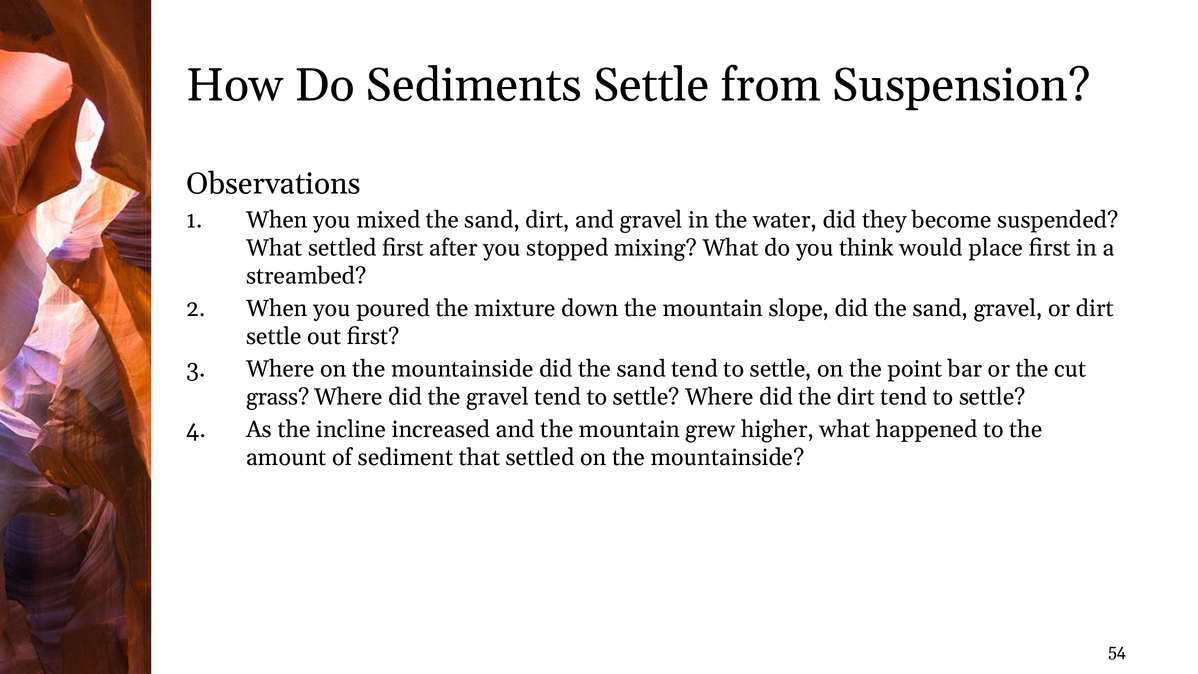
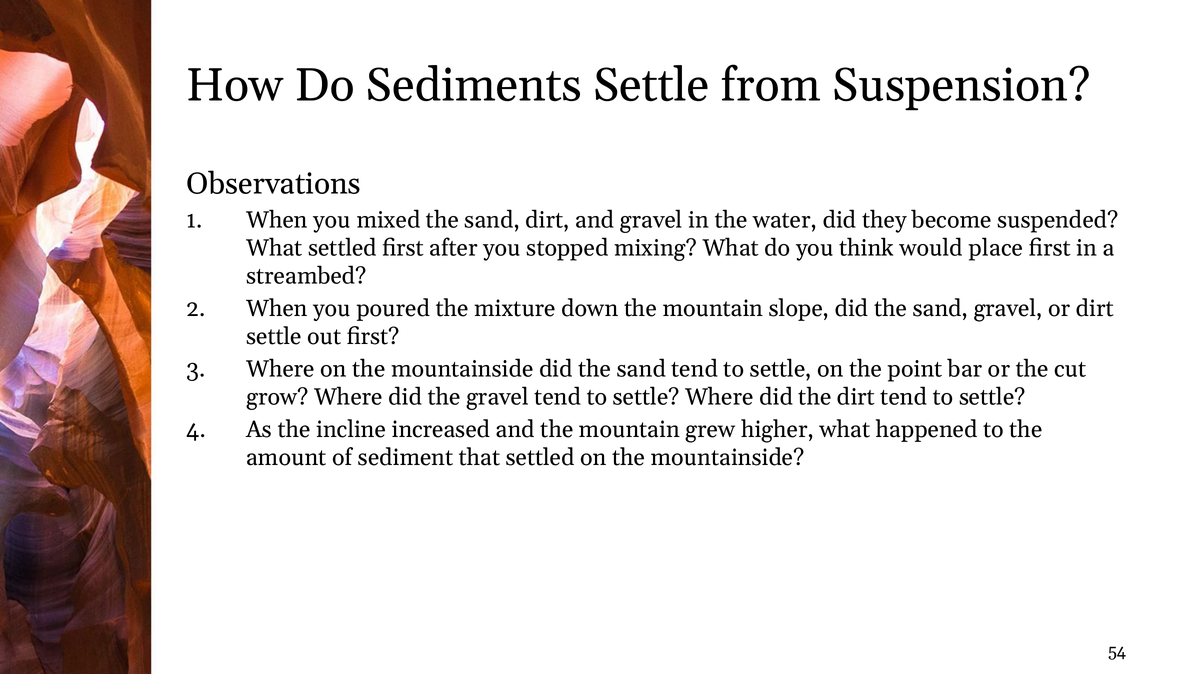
grass: grass -> grow (278, 397)
